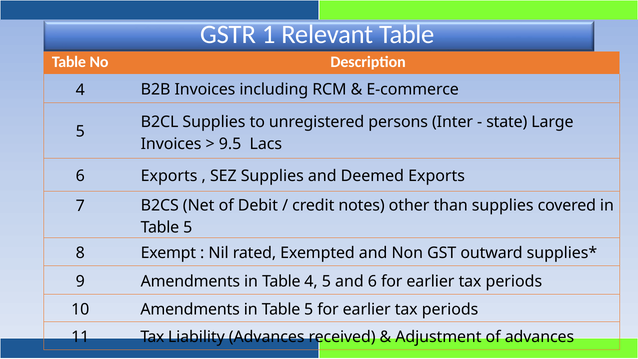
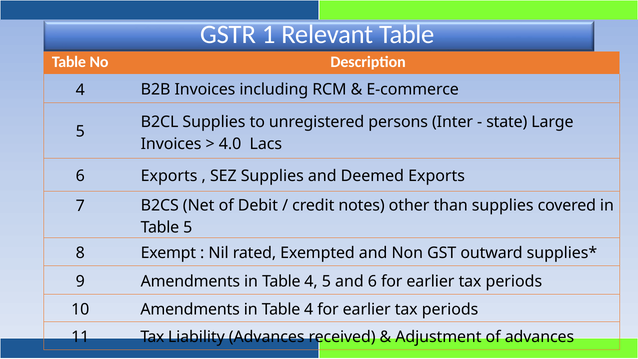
9.5: 9.5 -> 4.0 (230, 144)
5: 5 -> 4 (309, 309)
